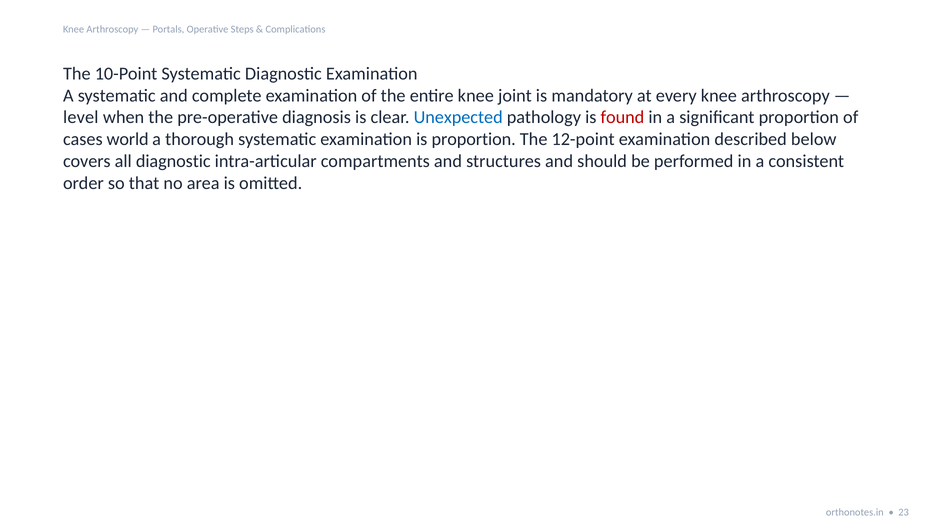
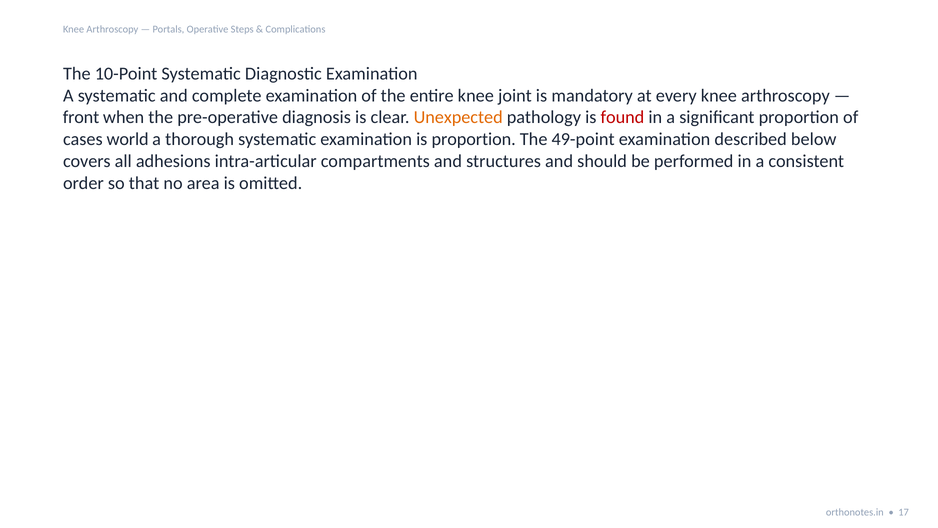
level: level -> front (81, 117)
Unexpected colour: blue -> orange (458, 117)
12-point: 12-point -> 49-point (583, 139)
all diagnostic: diagnostic -> adhesions (173, 161)
23: 23 -> 17 (904, 512)
